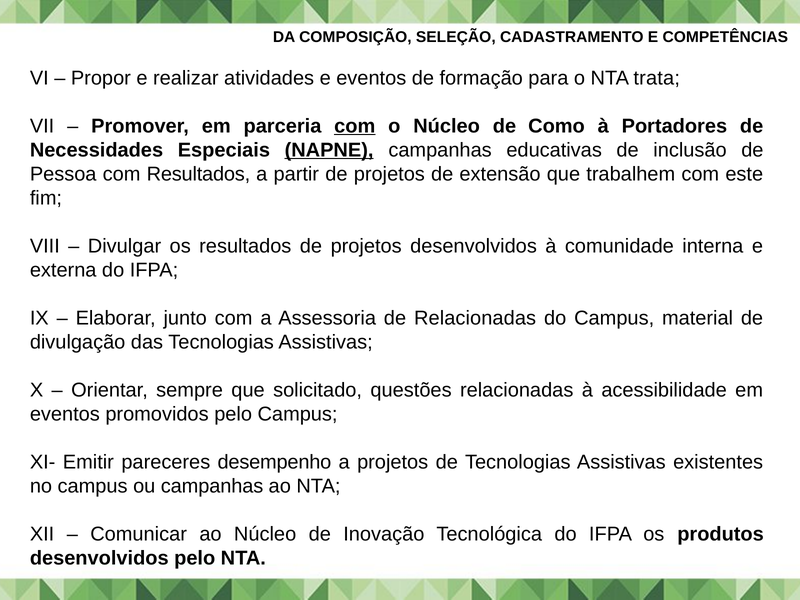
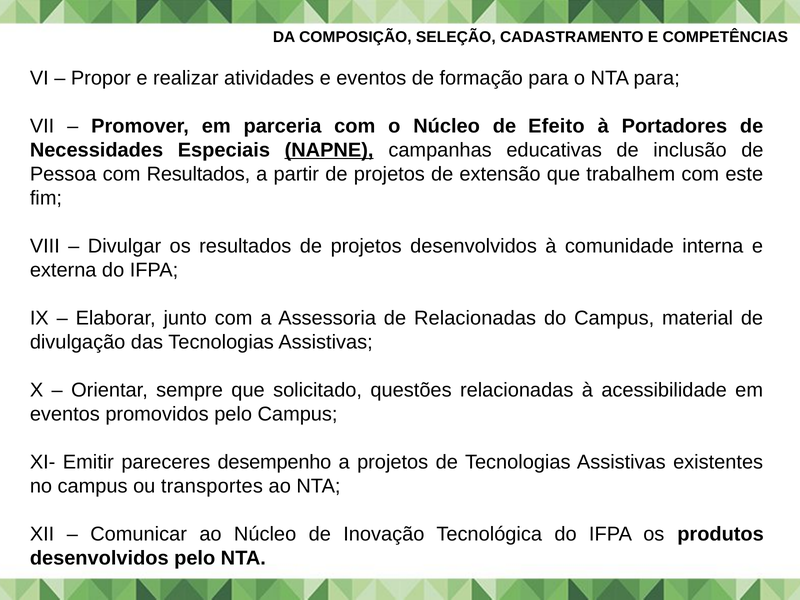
NTA trata: trata -> para (657, 78)
com underline: present -> none (355, 126)
Como: Como -> Efeito (556, 126)
ou campanhas: campanhas -> transportes (212, 486)
